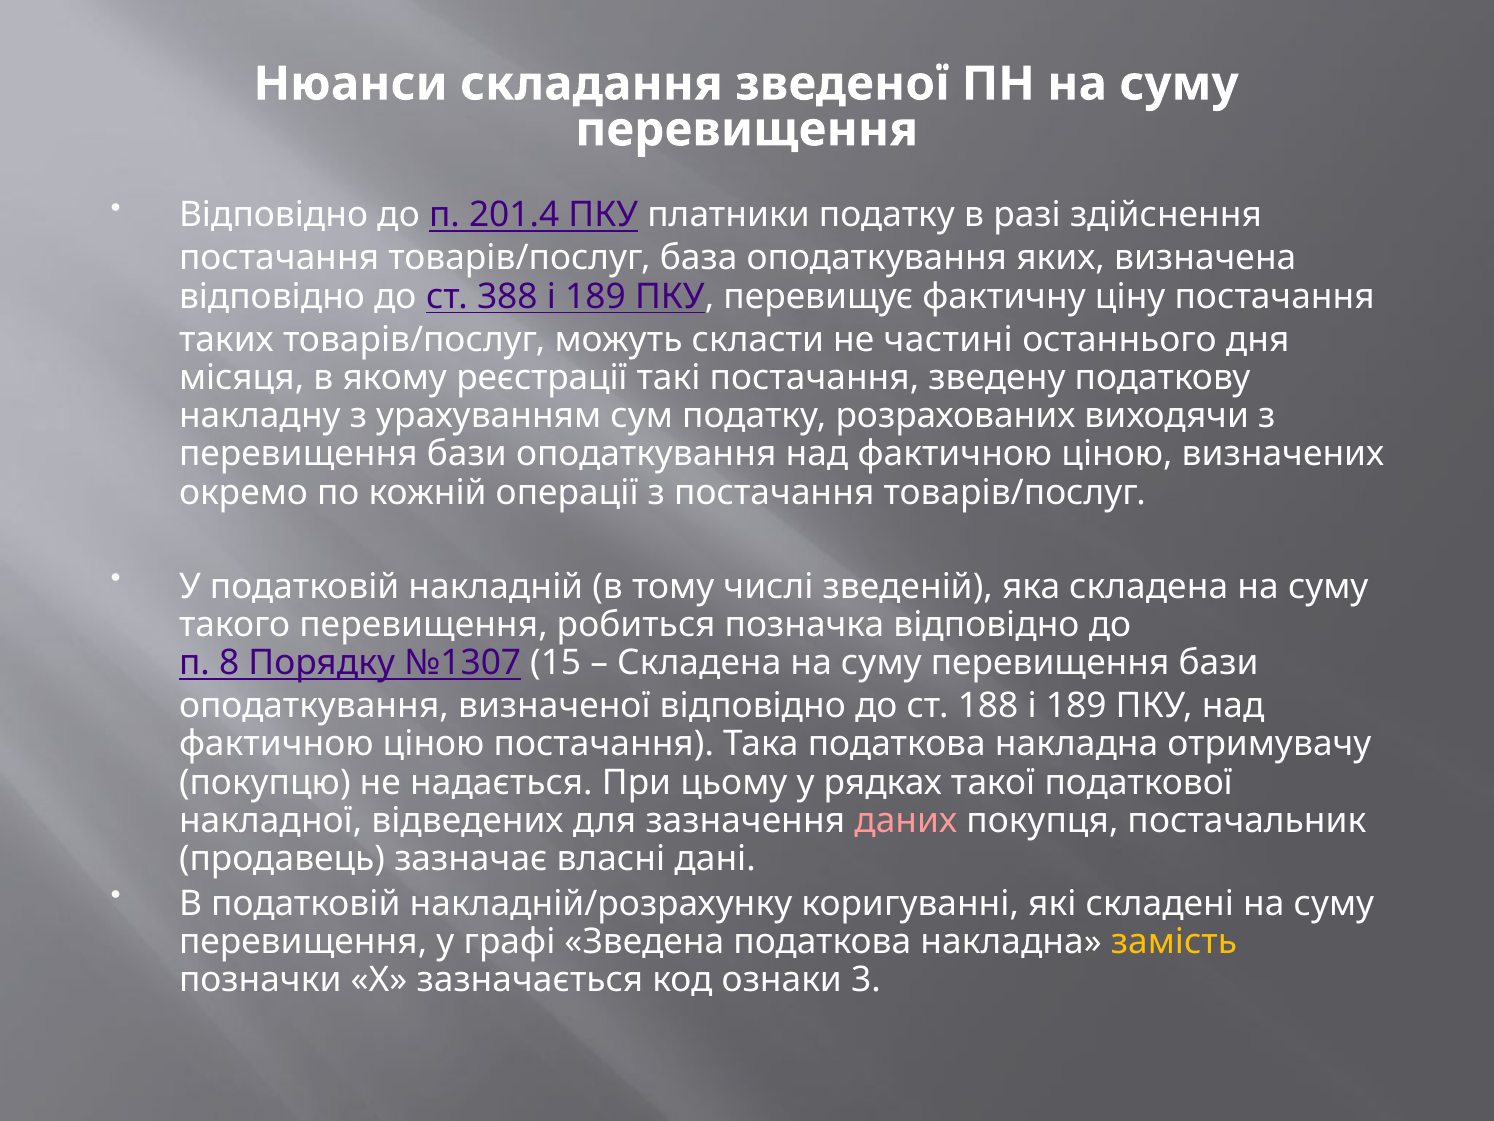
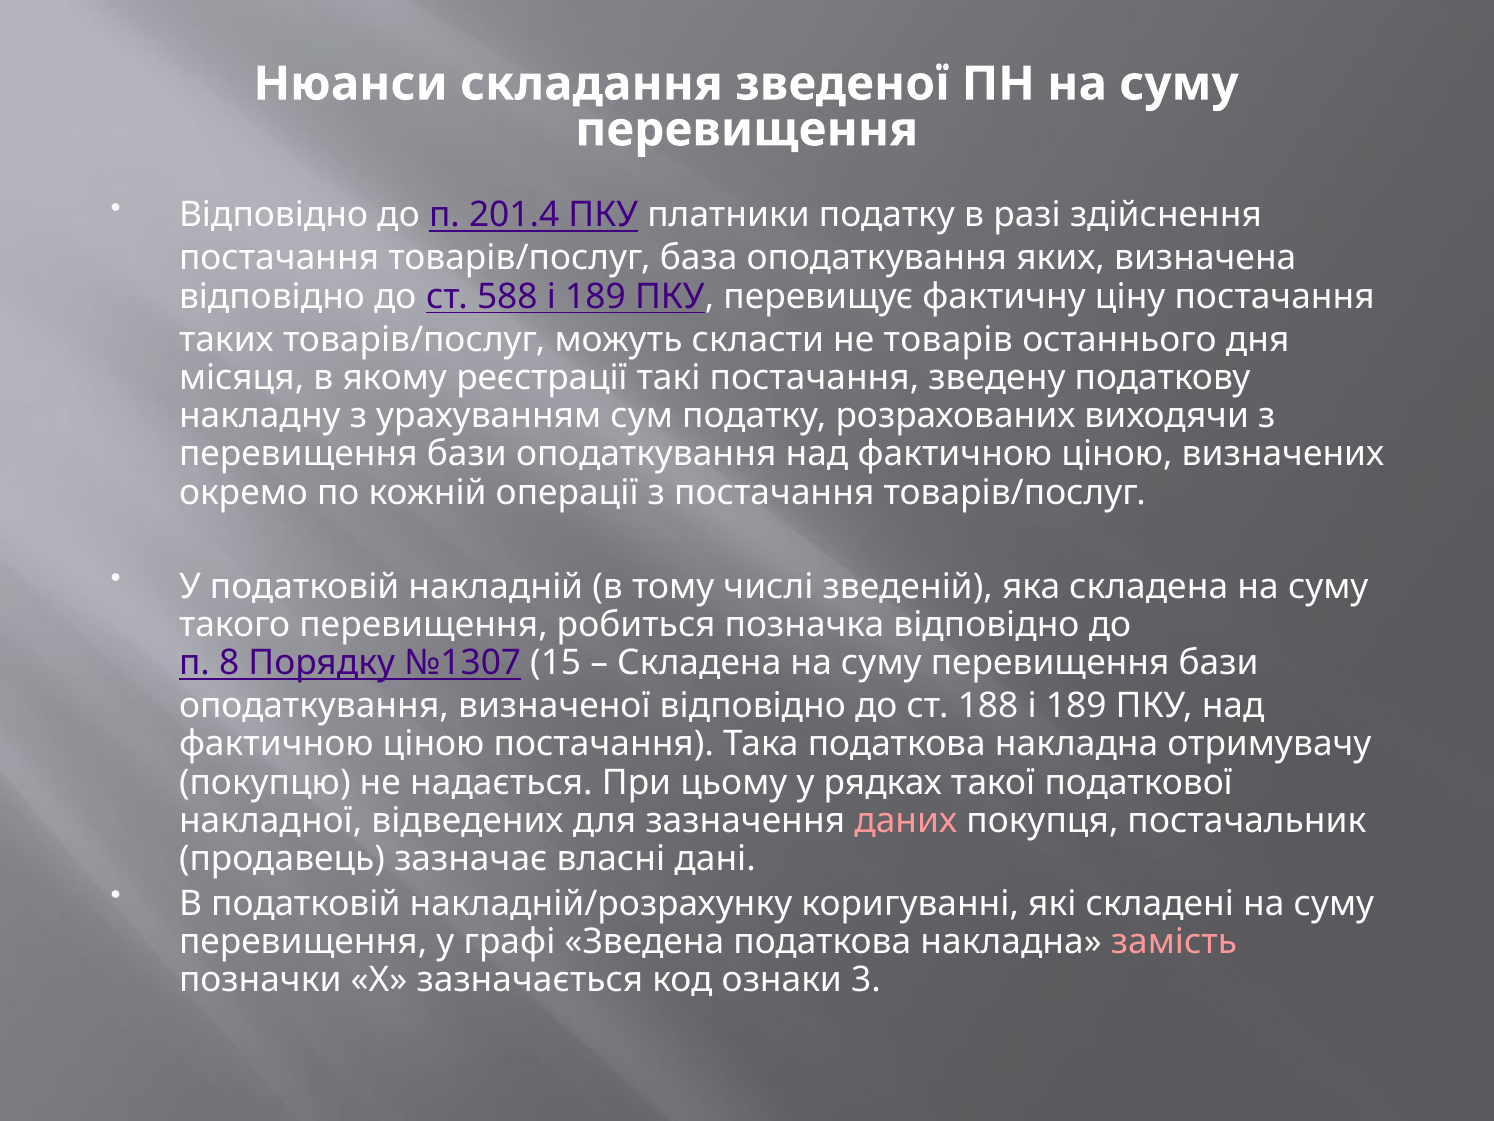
388: 388 -> 588 (507, 296)
частині: частині -> товарів (948, 340)
замість colour: yellow -> pink (1174, 941)
